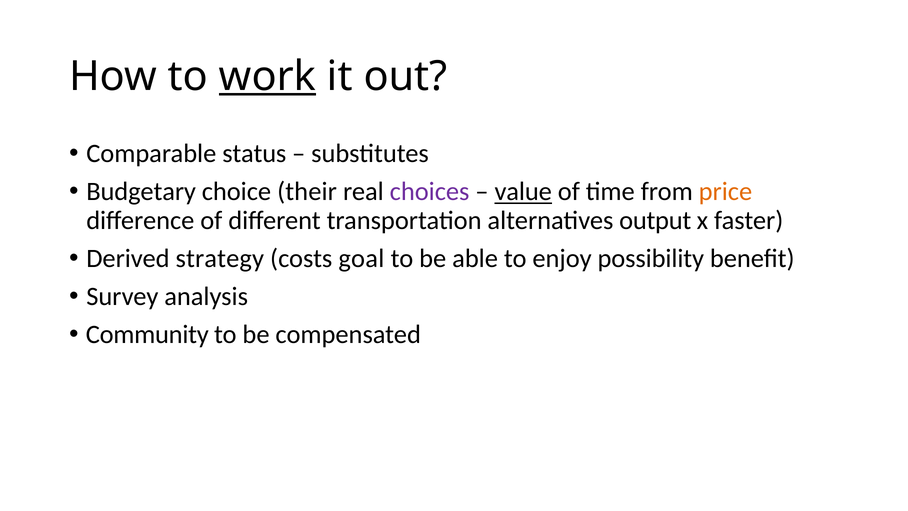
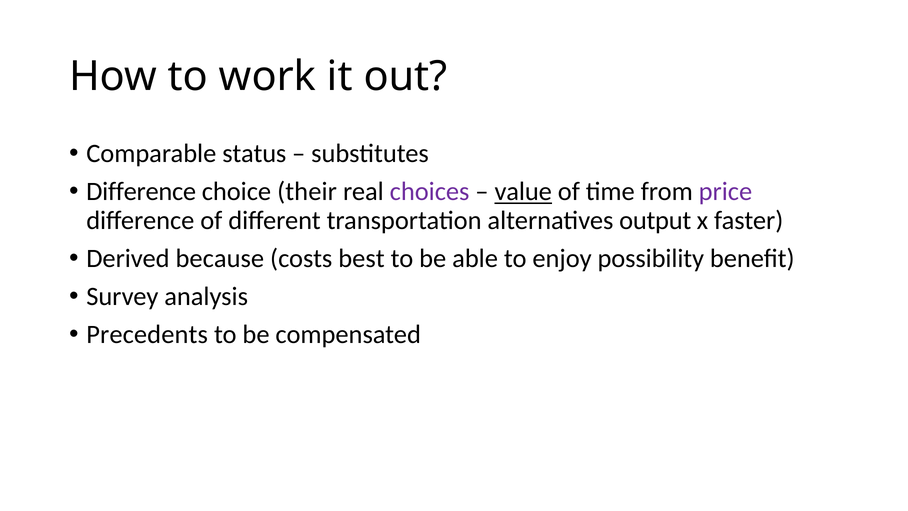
work underline: present -> none (268, 76)
Budgetary: Budgetary -> Difference (141, 192)
price colour: orange -> purple (725, 192)
strategy: strategy -> because (220, 258)
goal: goal -> best (361, 258)
Community: Community -> Precedents (147, 334)
